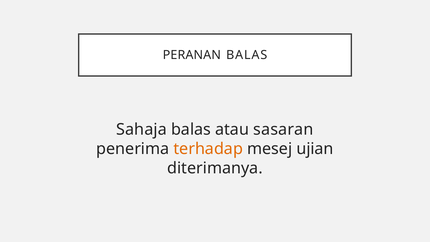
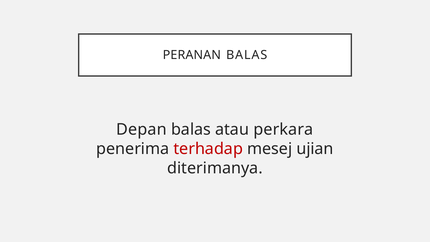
Sahaja: Sahaja -> Depan (141, 130)
sasaran: sasaran -> perkara (283, 130)
terhadap colour: orange -> red (208, 149)
